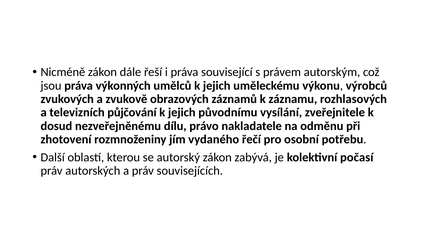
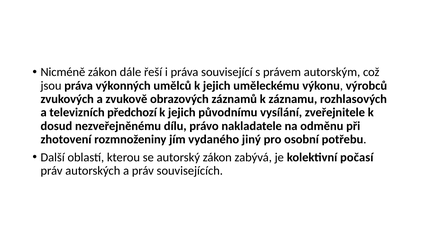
půjčování: půjčování -> předchozí (132, 113)
řečí: řečí -> jiný (251, 139)
